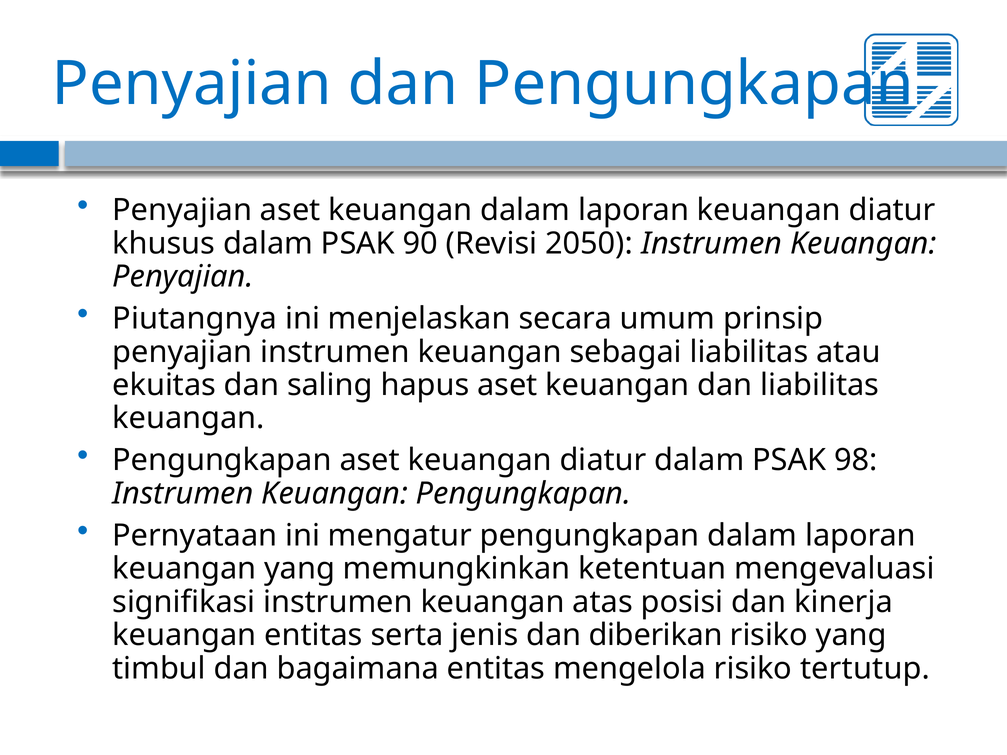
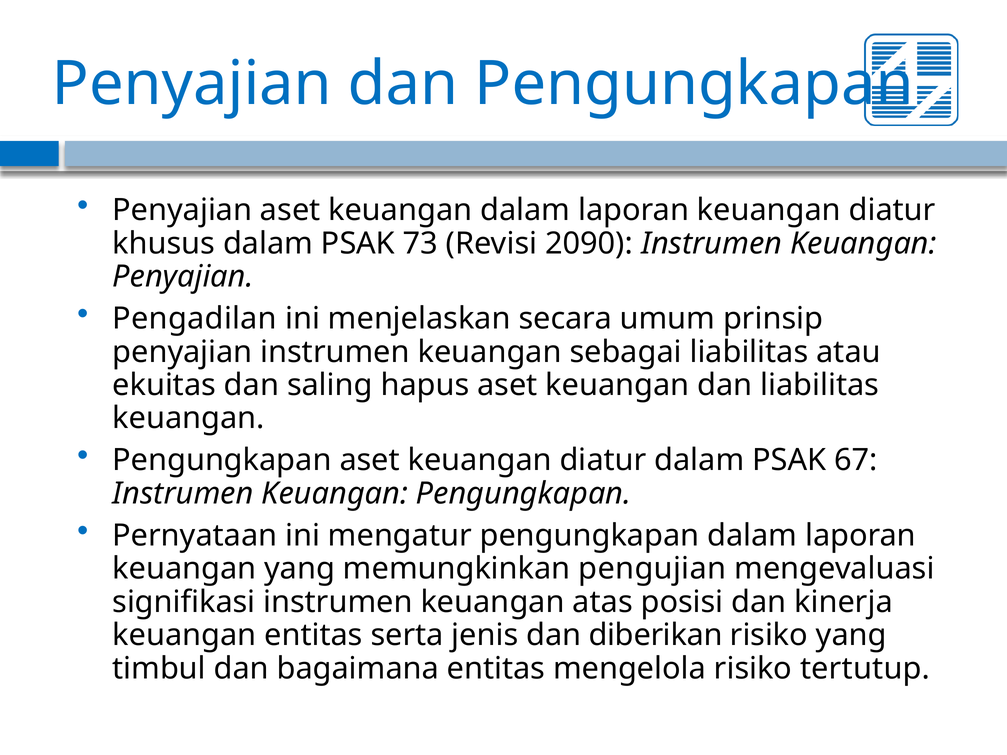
90: 90 -> 73 (420, 244)
2050: 2050 -> 2090 (589, 244)
Piutangnya: Piutangnya -> Pengadilan (195, 319)
98: 98 -> 67 (856, 460)
ketentuan: ketentuan -> pengujian (652, 569)
